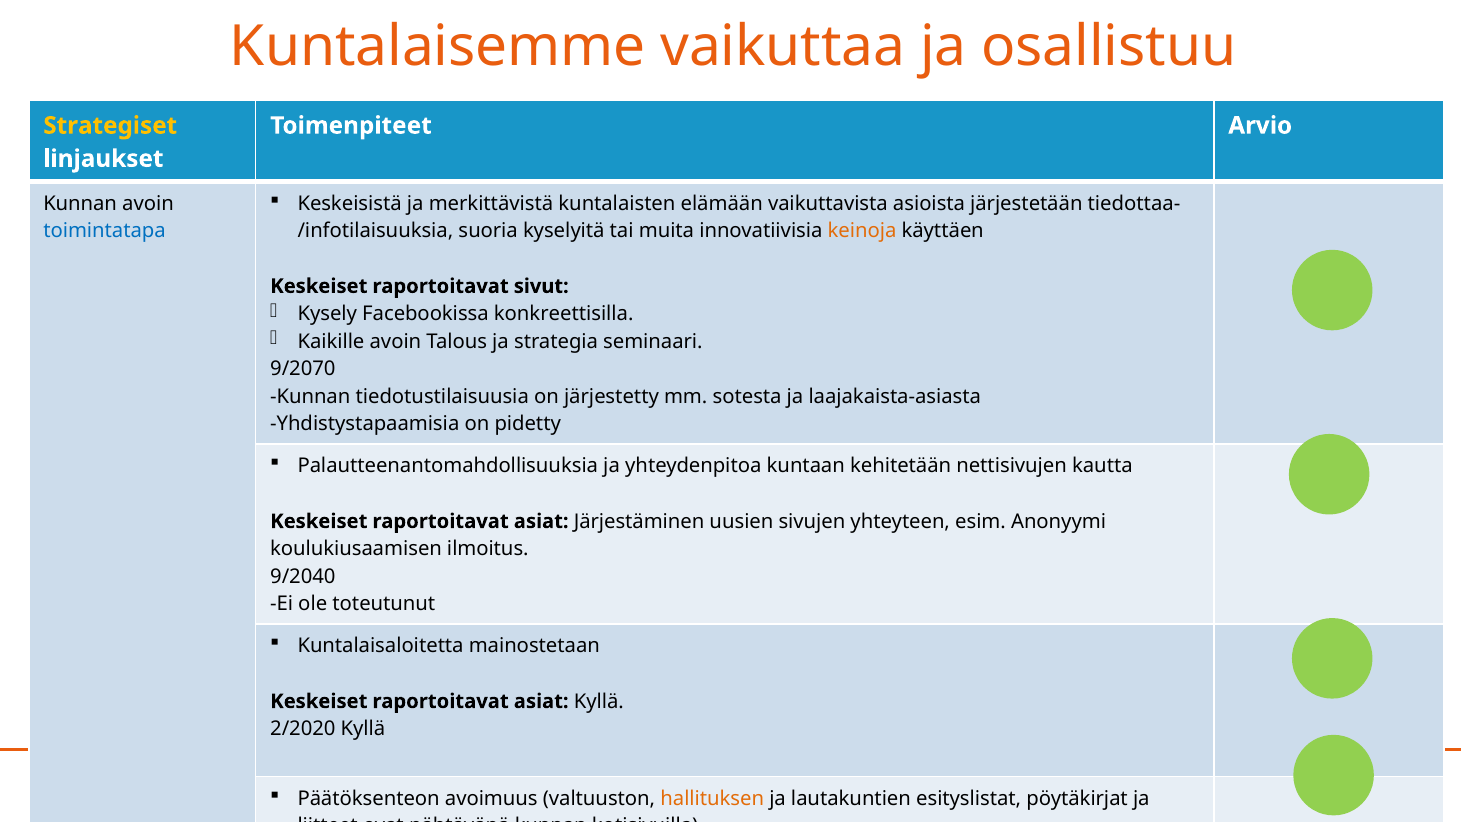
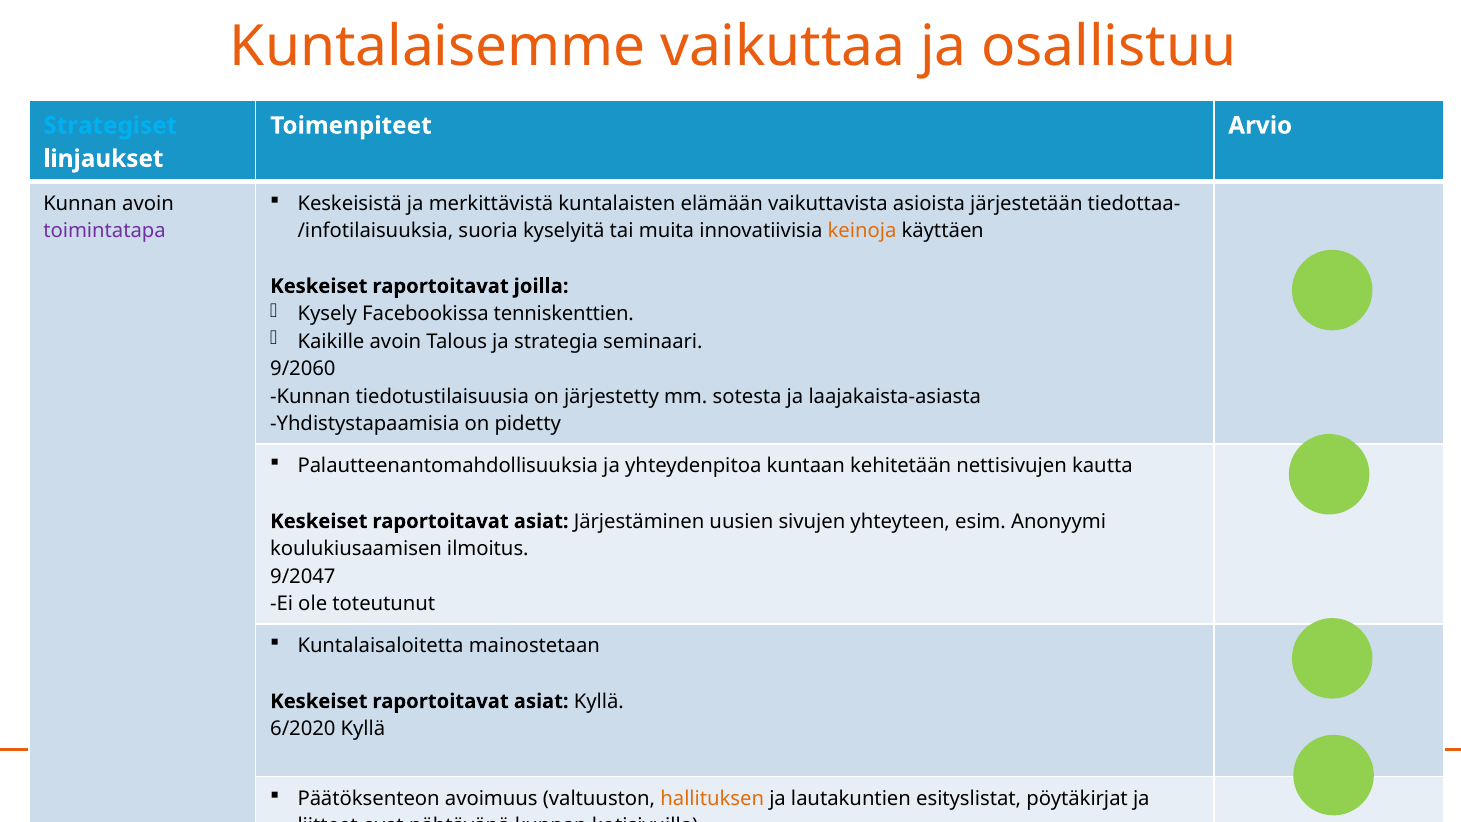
Strategiset colour: yellow -> light blue (110, 126)
toimintatapa colour: blue -> purple (105, 231)
sivut: sivut -> joilla (541, 286)
konkreettisilla: konkreettisilla -> tenniskenttien (564, 314)
9/2070: 9/2070 -> 9/2060 (303, 369)
9/2040: 9/2040 -> 9/2047 (303, 576)
2/2020: 2/2020 -> 6/2020 (303, 729)
